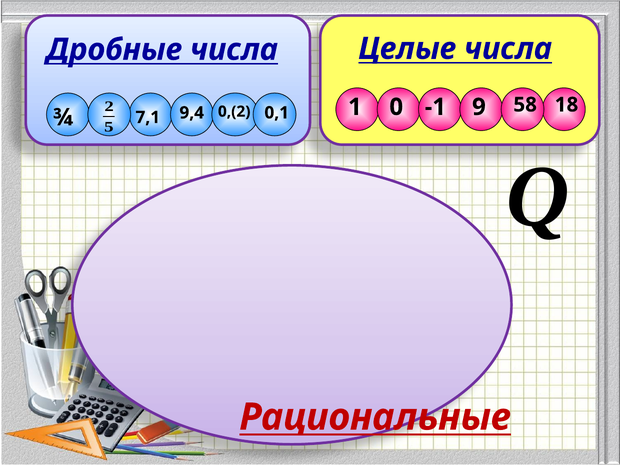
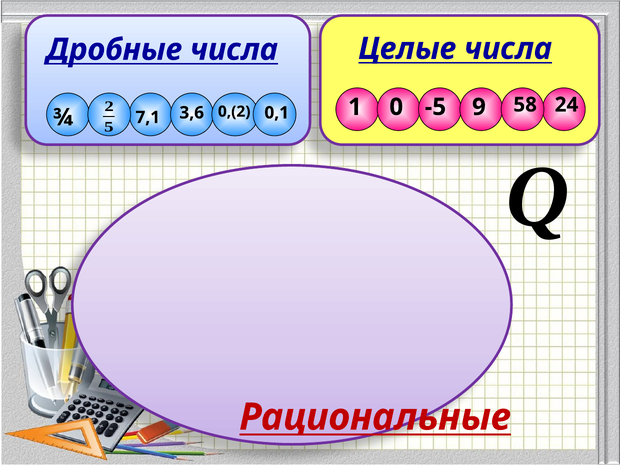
-1: -1 -> -5 (435, 107)
18: 18 -> 24 (567, 105)
9,4: 9,4 -> 3,6 (192, 113)
